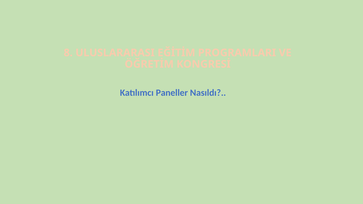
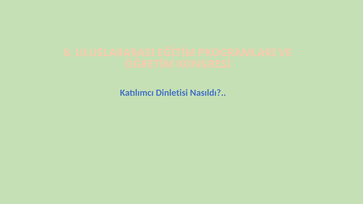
Paneller: Paneller -> Dinletisi (172, 93)
